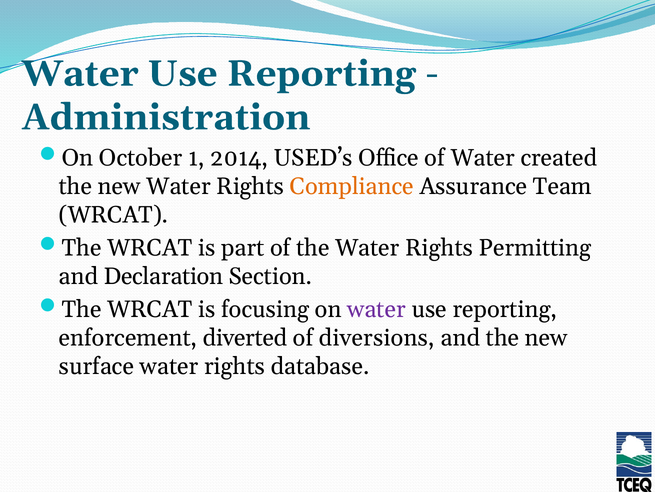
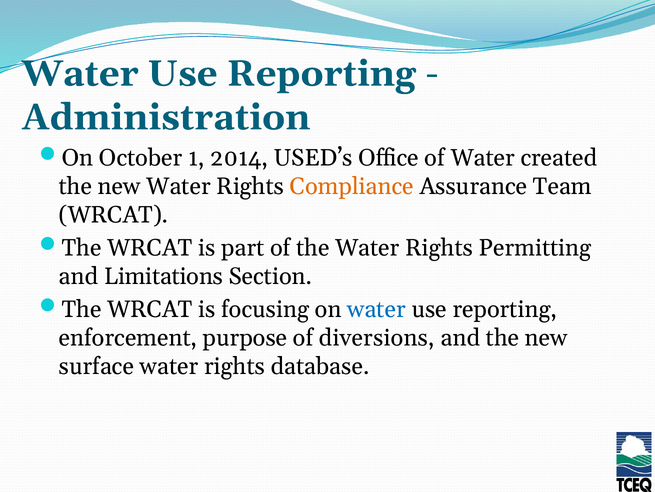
Declaration: Declaration -> Limitations (164, 276)
water colour: purple -> blue (376, 309)
diverted: diverted -> purpose (245, 337)
